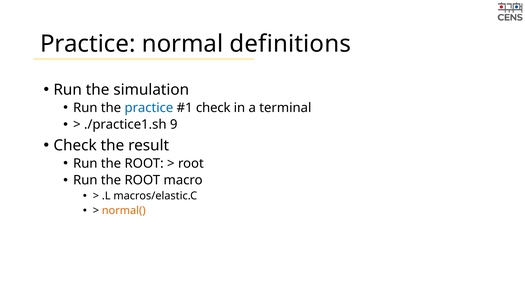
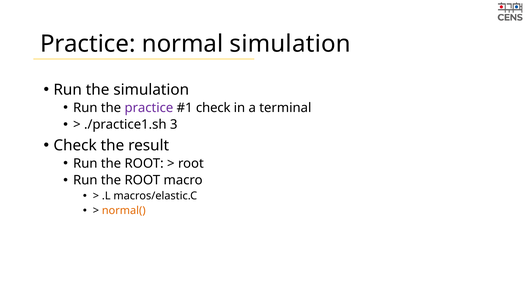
normal definitions: definitions -> simulation (290, 44)
practice colour: blue -> purple (149, 108)
9: 9 -> 3 (174, 125)
